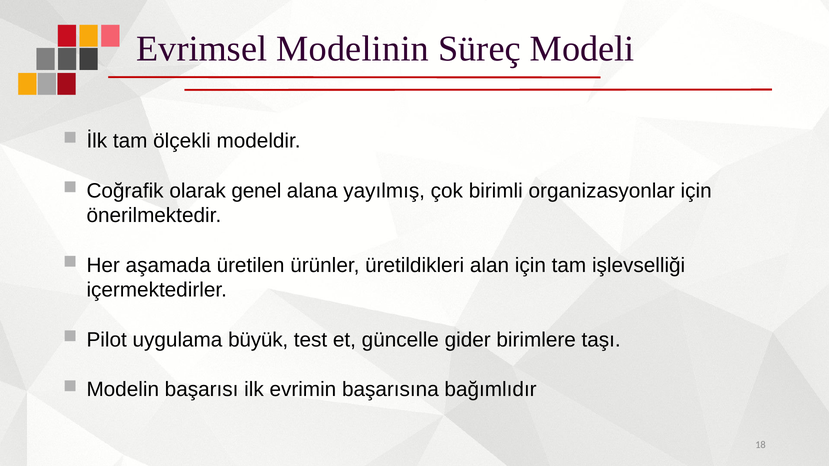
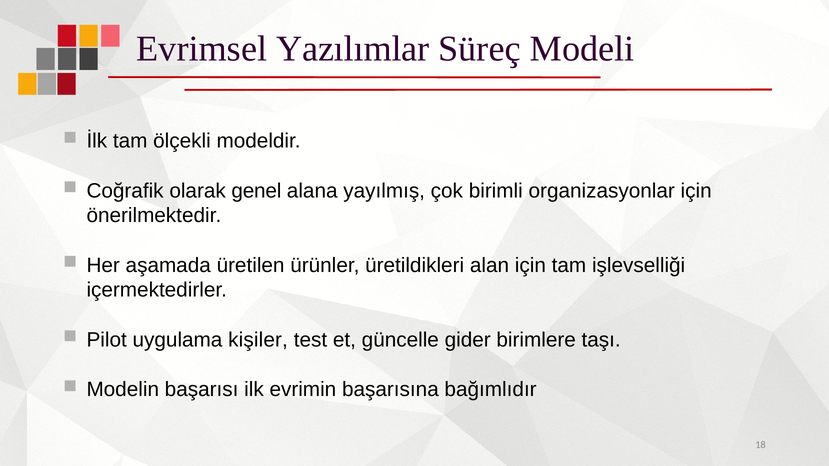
Modelinin: Modelinin -> Yazılımlar (353, 49)
büyük: büyük -> kişiler (258, 340)
